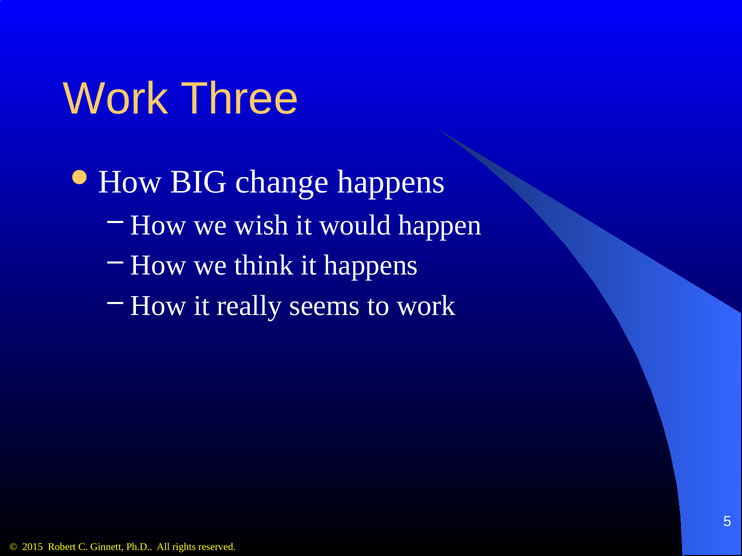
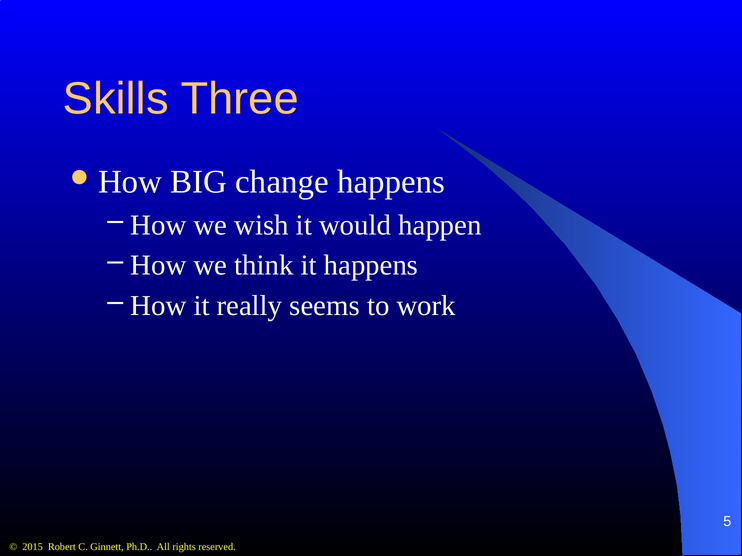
Work: Work -> Skills (116, 99)
